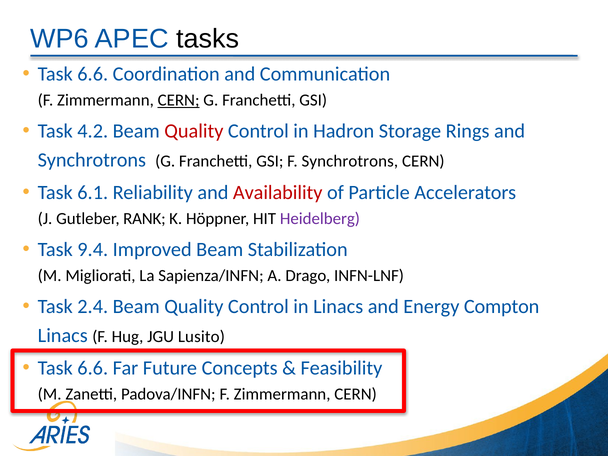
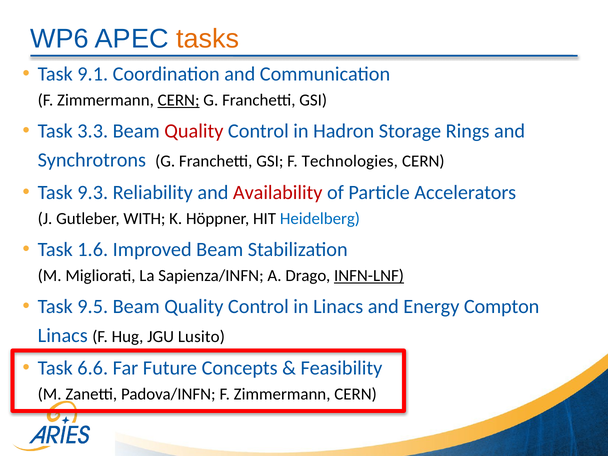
tasks colour: black -> orange (208, 39)
6.6: 6.6 -> 9.1 (93, 74)
4.2: 4.2 -> 3.3 (93, 131)
F Synchrotrons: Synchrotrons -> Technologies (350, 161)
6.1: 6.1 -> 9.3 (93, 193)
RANK: RANK -> WITH (144, 219)
Heidelberg colour: purple -> blue (320, 219)
9.4: 9.4 -> 1.6 (93, 250)
INFN-LNF underline: none -> present (369, 276)
2.4: 2.4 -> 9.5 (93, 306)
